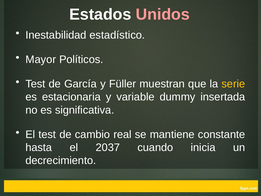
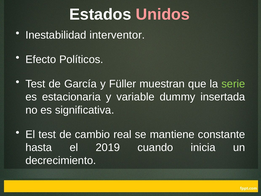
estadístico: estadístico -> interventor (117, 35)
Mayor: Mayor -> Efecto (41, 59)
serie colour: yellow -> light green (233, 84)
2037: 2037 -> 2019 (108, 147)
